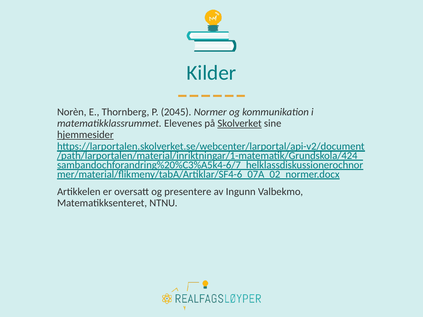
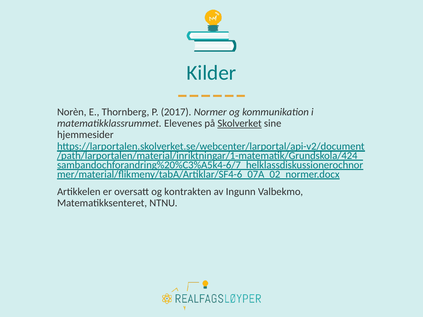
2045: 2045 -> 2017 (176, 112)
hjemmesider underline: present -> none (85, 135)
presentere: presentere -> kontrakten (188, 192)
